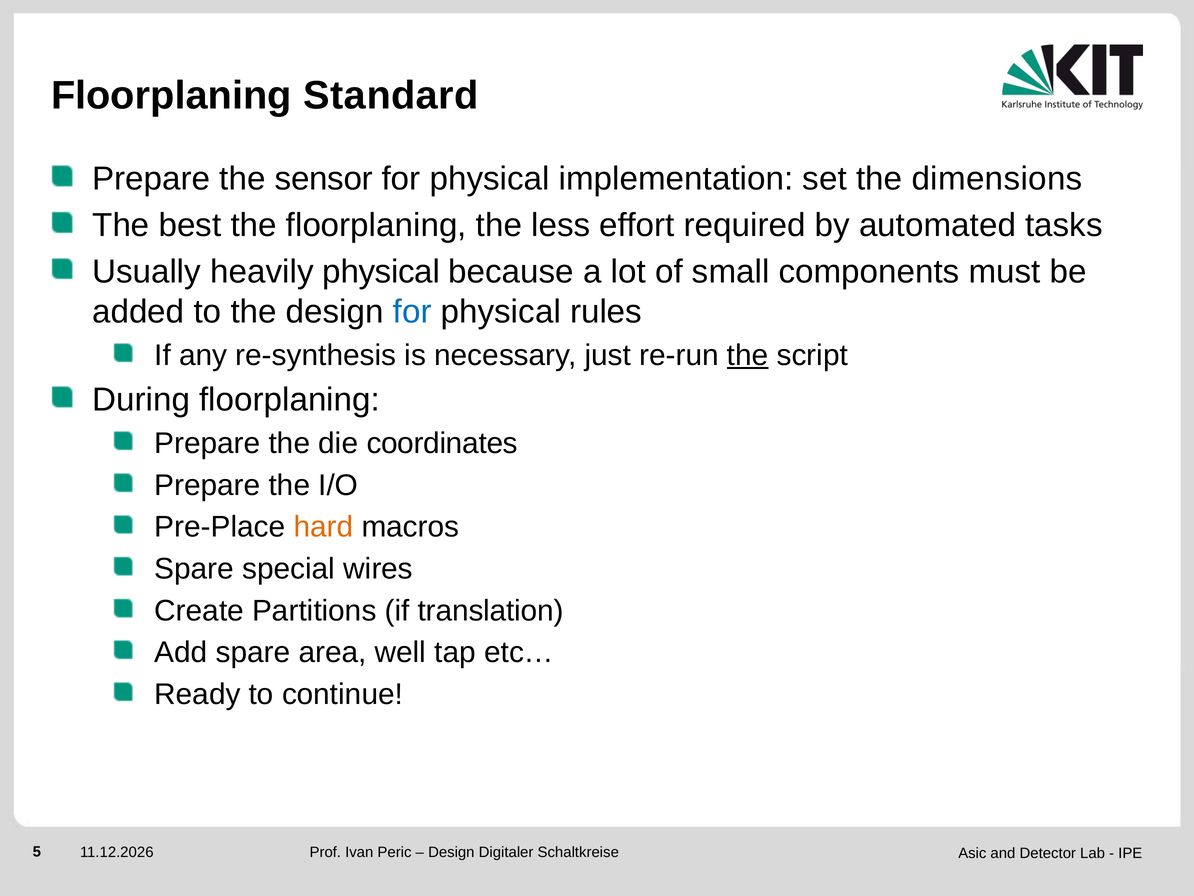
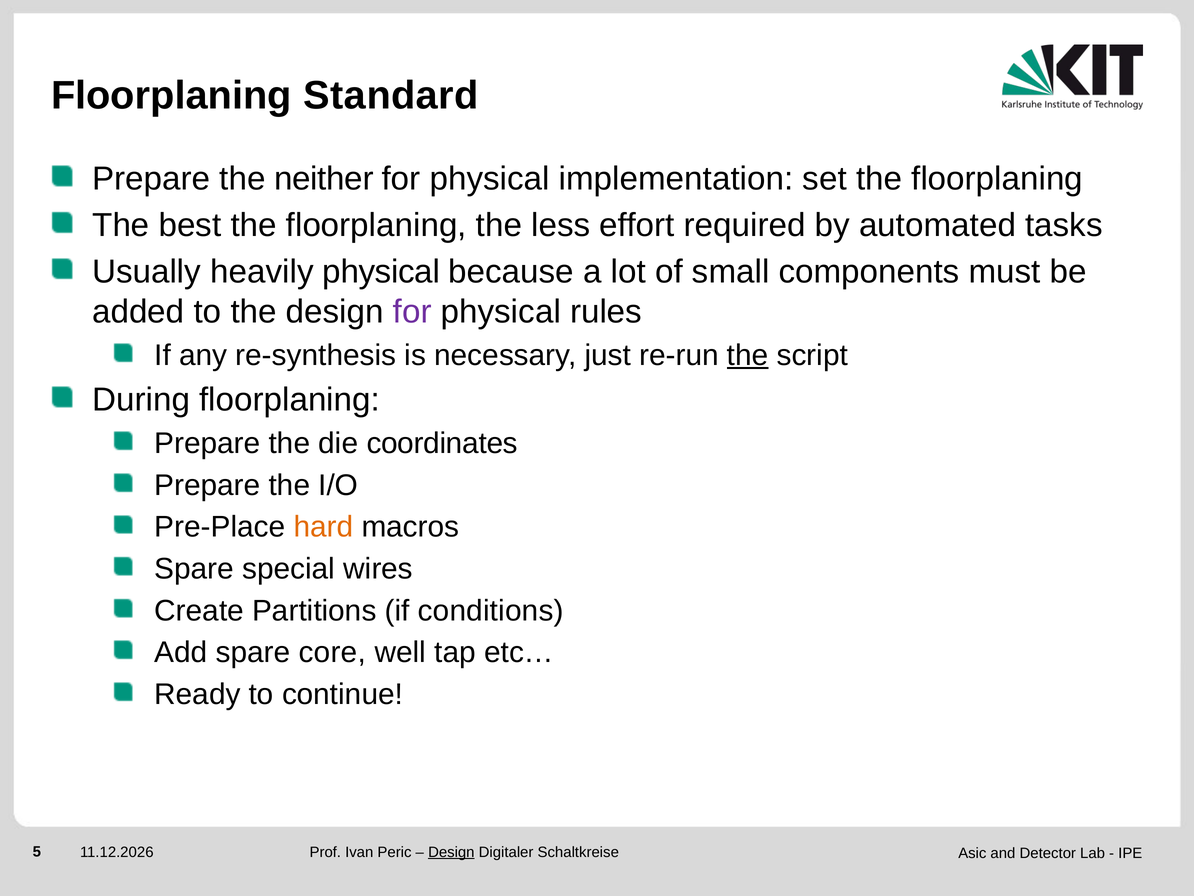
sensor: sensor -> neither (324, 179)
set the dimensions: dimensions -> floorplaning (997, 179)
for colour: blue -> purple (412, 311)
translation: translation -> conditions (491, 610)
area: area -> core (332, 652)
Design underline: none -> present (451, 852)
